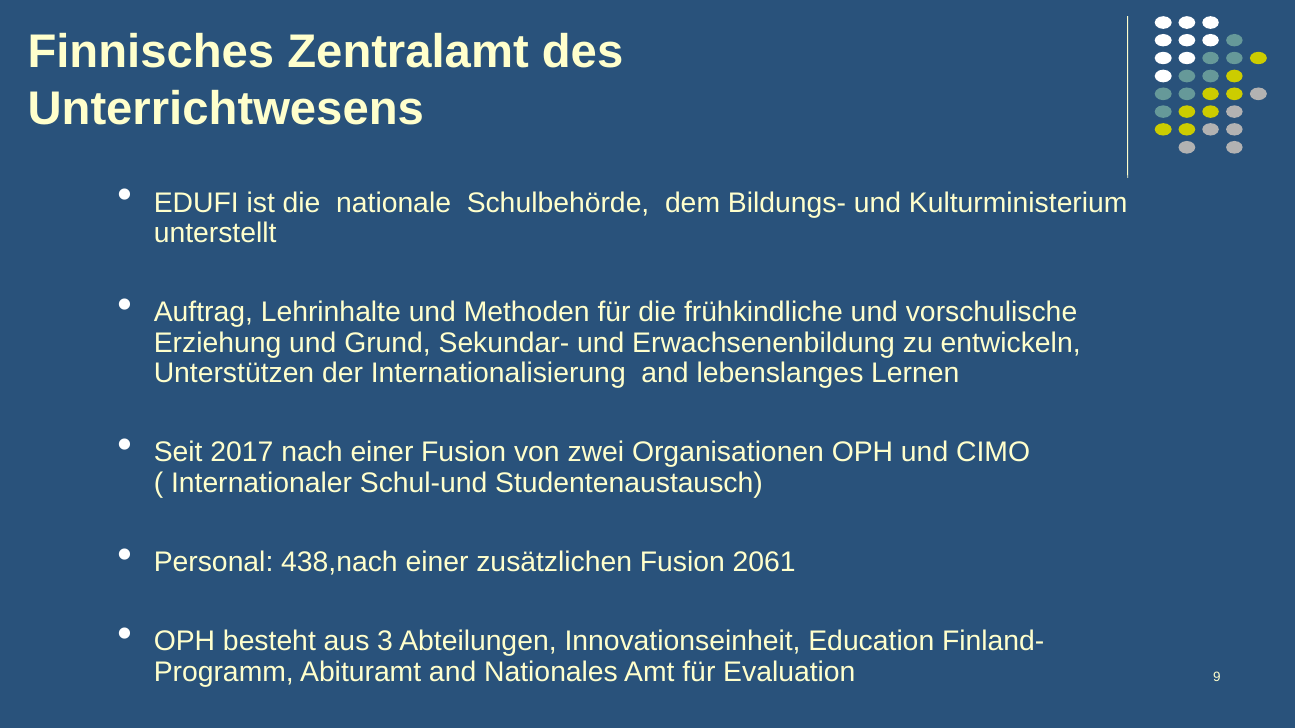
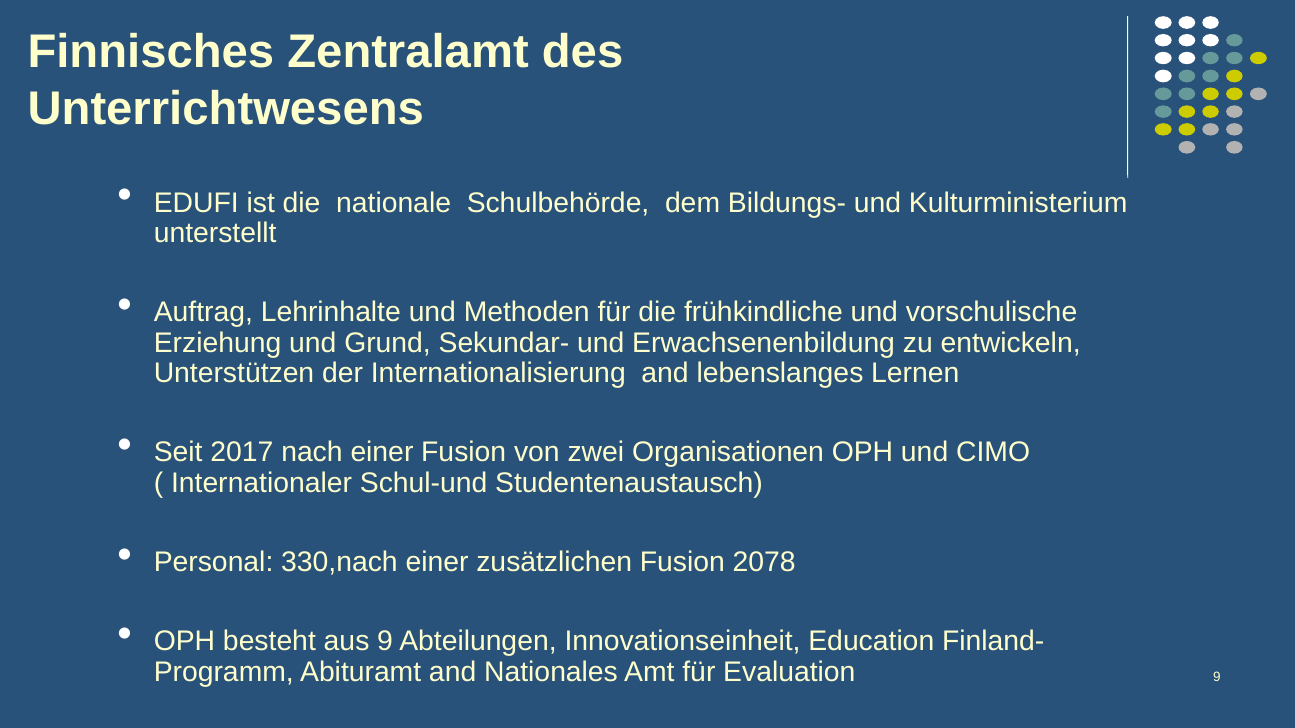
438,nach: 438,nach -> 330,nach (339, 563)
2061: 2061 -> 2078 (764, 563)
aus 3: 3 -> 9 (385, 642)
